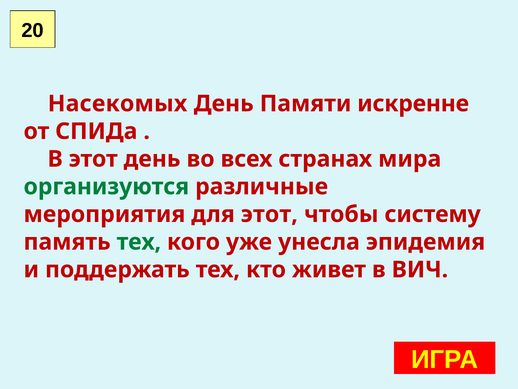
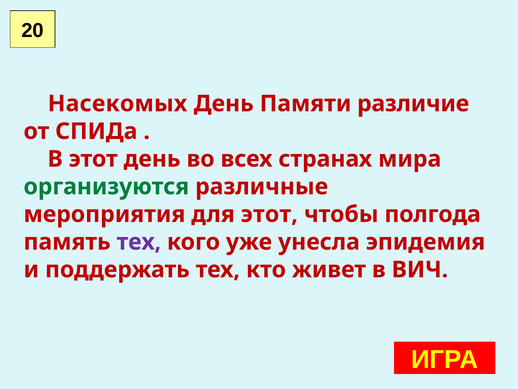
искренне: искренне -> различие (413, 104)
систему: систему -> полгода (433, 214)
тех colour: green -> purple (139, 242)
